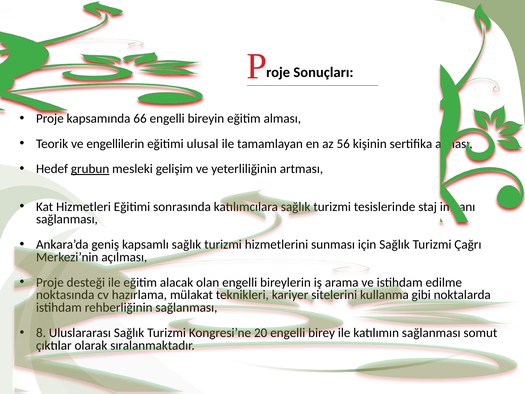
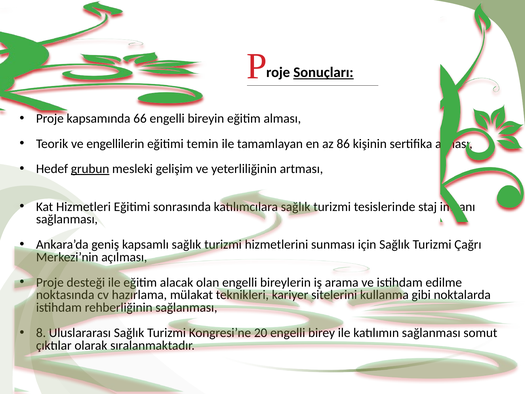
Sonuçları underline: none -> present (323, 72)
ulusal: ulusal -> temin (203, 144)
56: 56 -> 86 (343, 144)
